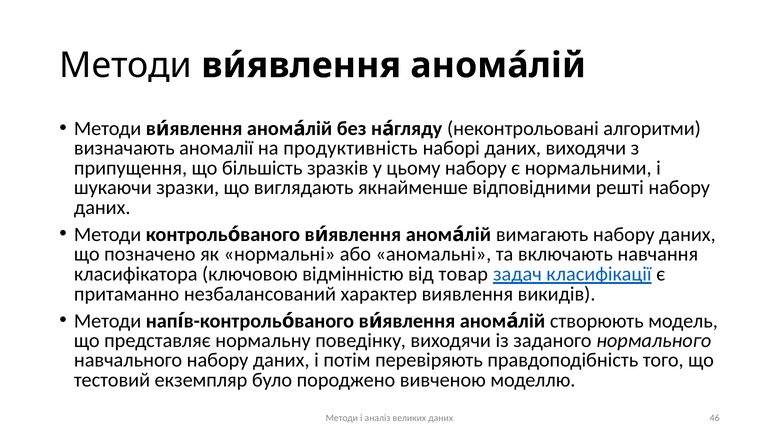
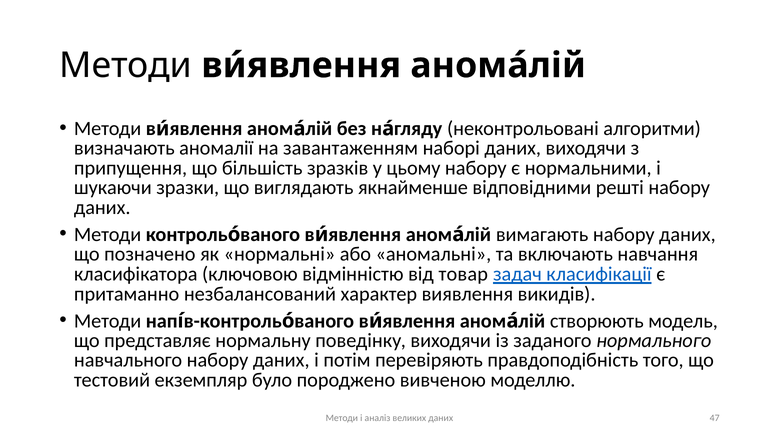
продуктивність: продуктивність -> завантаженням (351, 148)
46: 46 -> 47 (715, 418)
